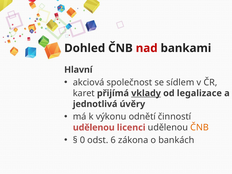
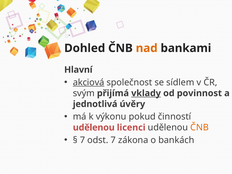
nad colour: red -> orange (147, 48)
akciová underline: none -> present (89, 82)
karet: karet -> svým (84, 93)
legalizace: legalizace -> povinnost (199, 93)
odnětí: odnětí -> pokud (142, 117)
0: 0 -> 7 (82, 140)
odst 6: 6 -> 7 (113, 140)
